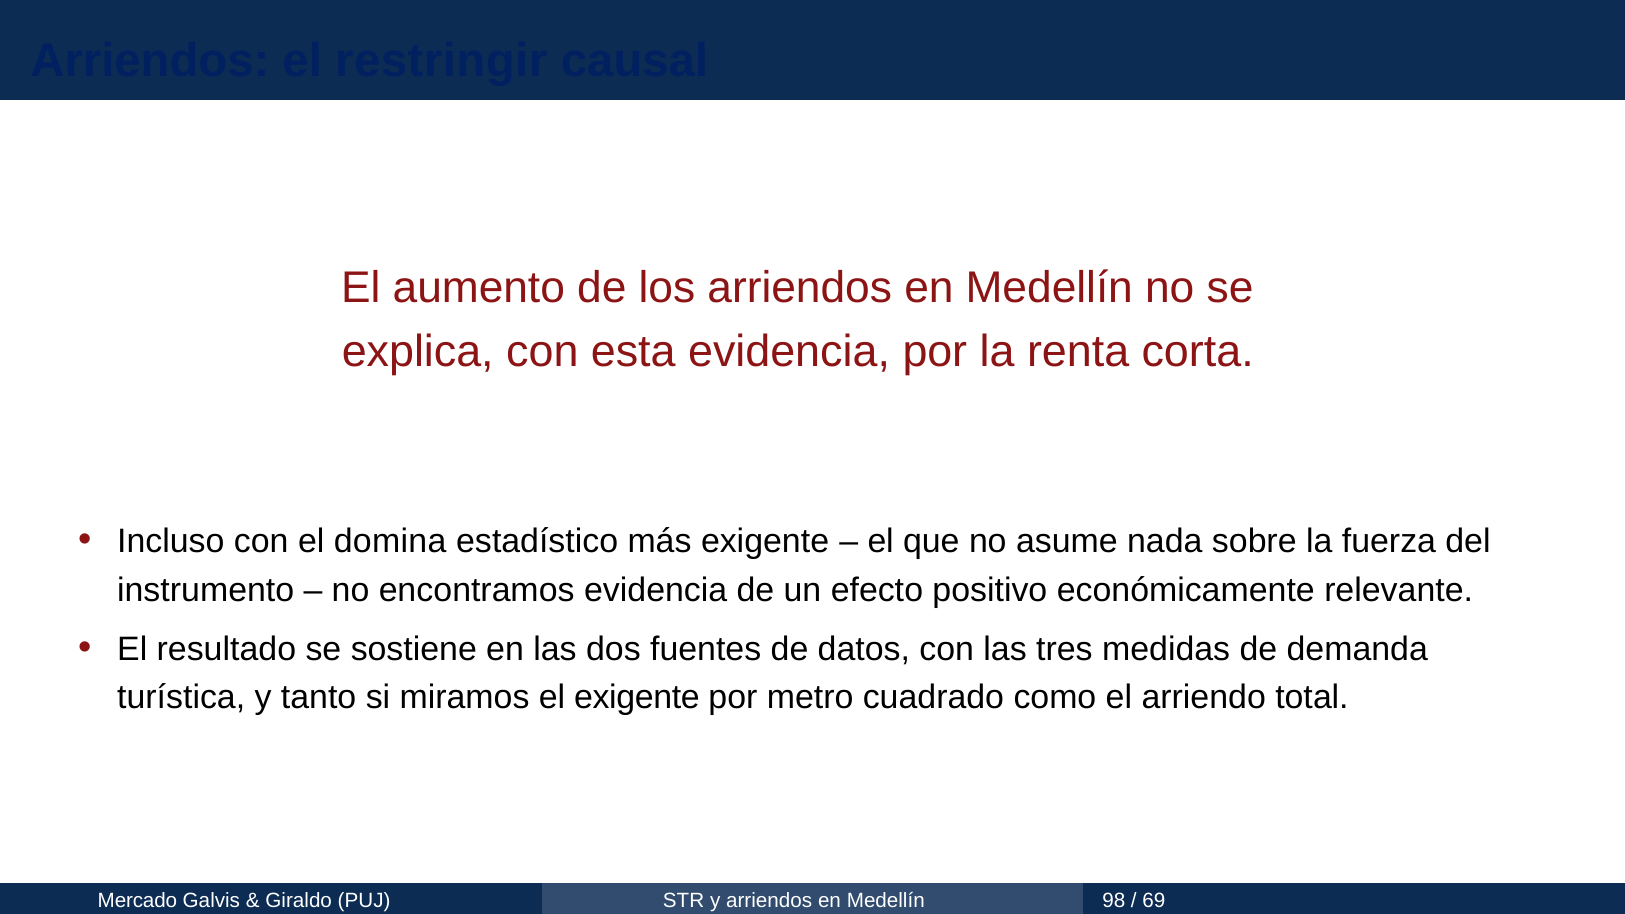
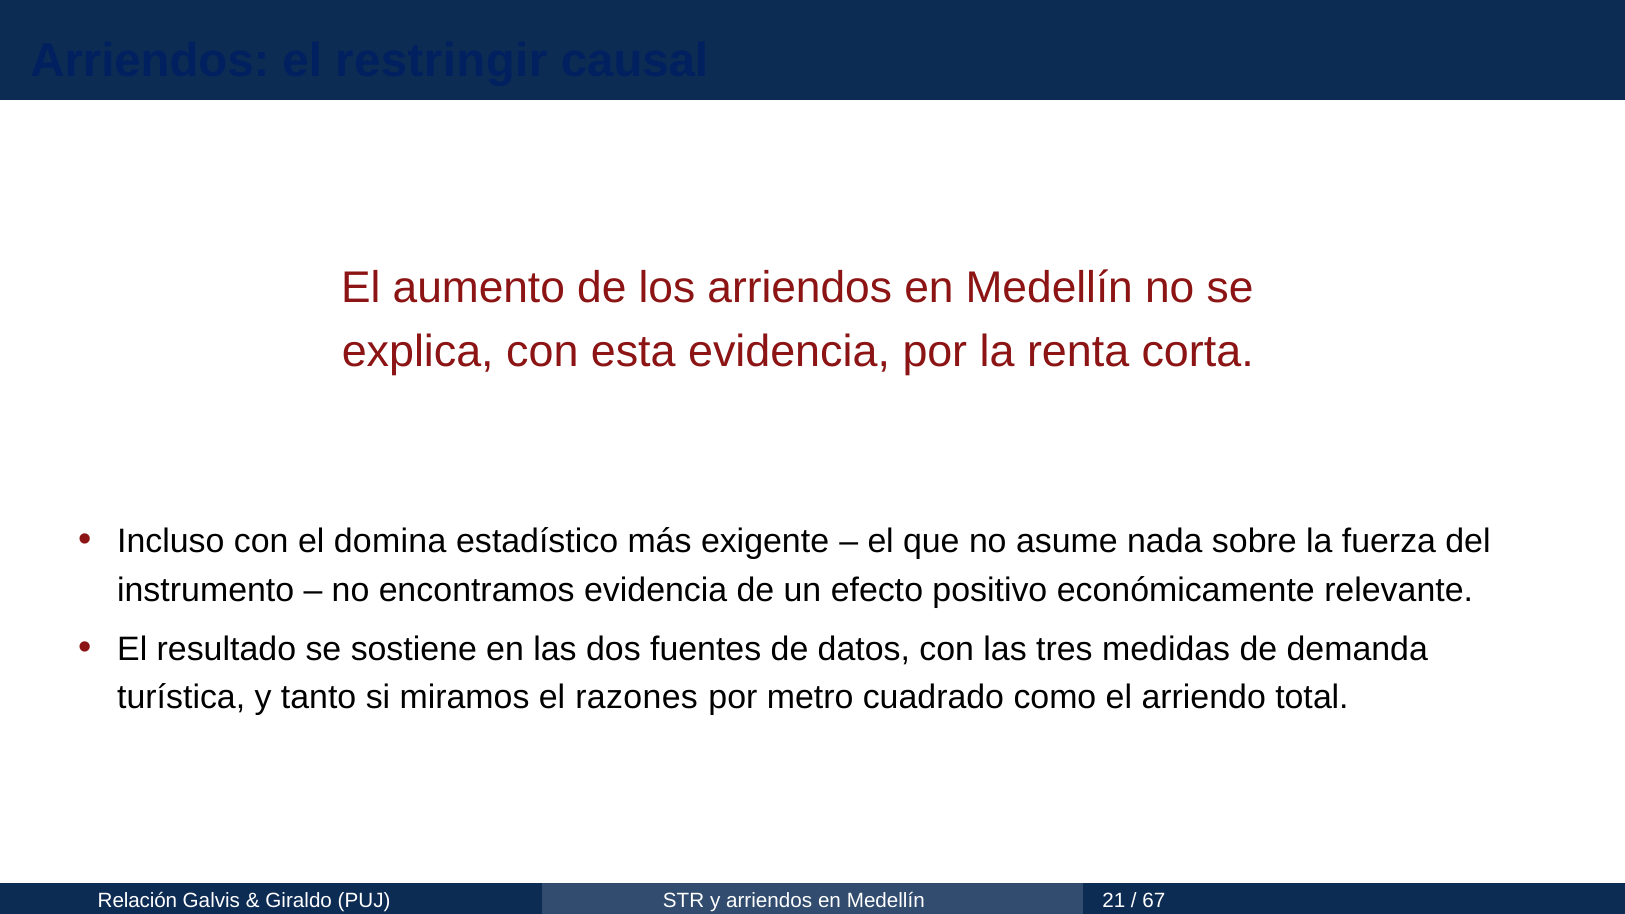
el exigente: exigente -> razones (637, 698)
Mercado: Mercado -> Relación (137, 900)
98: 98 -> 21 (1114, 900)
69: 69 -> 67 (1154, 900)
